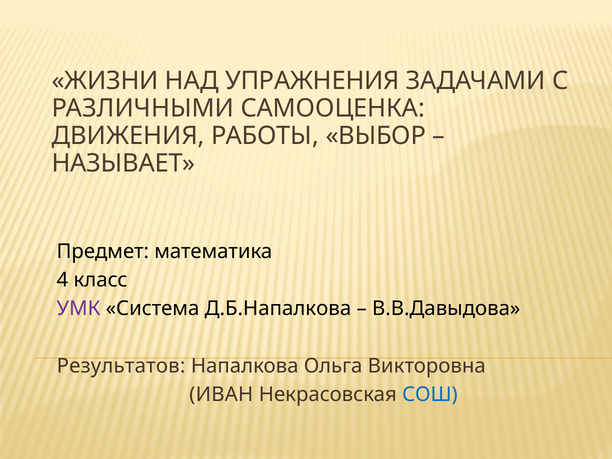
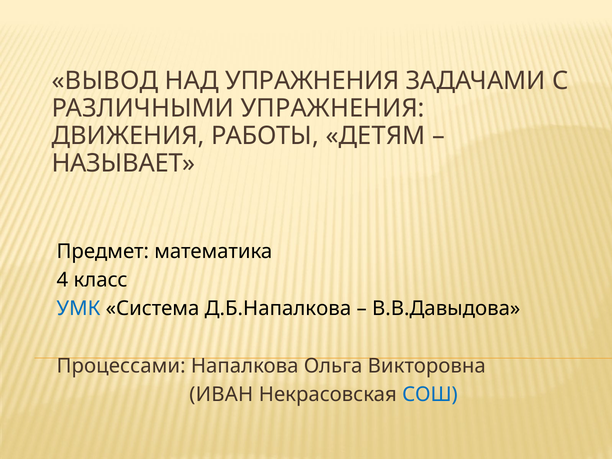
ЖИЗНИ: ЖИЗНИ -> ВЫВОД (105, 81)
РАЗЛИЧНЫМИ САМООЦЕНКА: САМООЦЕНКА -> УПРАЖНЕНИЯ (333, 108)
ВЫБОР: ВЫБОР -> ДЕТЯМ (376, 136)
УМК colour: purple -> blue (78, 309)
Результатов: Результатов -> Процессами (121, 366)
